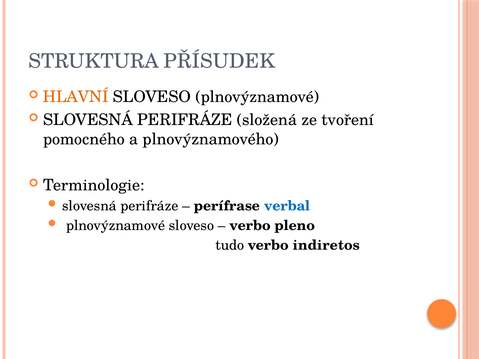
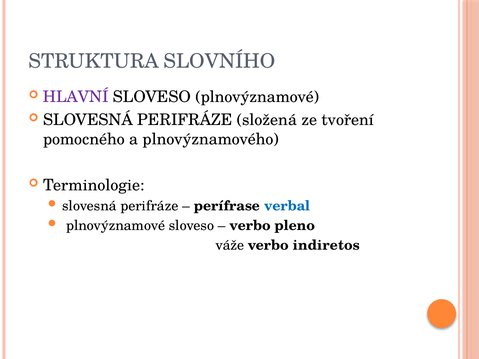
PŘÍSUDEK: PŘÍSUDEK -> SLOVNÍHO (219, 61)
HLAVNÍ colour: orange -> purple (76, 97)
tudo: tudo -> váže (230, 245)
